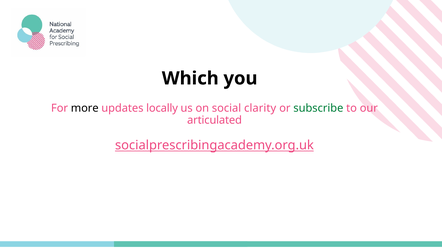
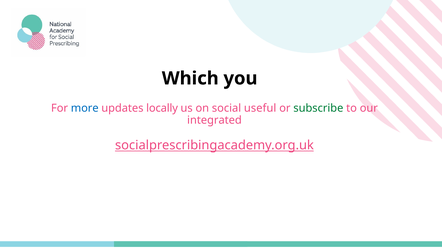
more colour: black -> blue (85, 108)
clarity: clarity -> useful (260, 108)
articulated: articulated -> integrated (214, 120)
